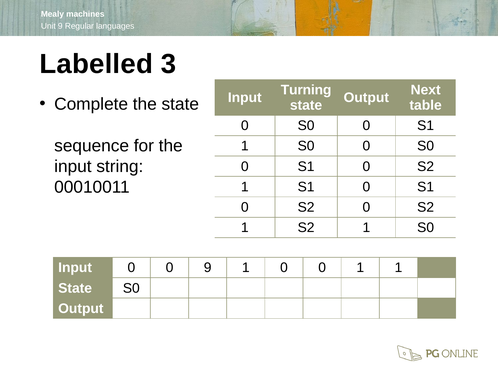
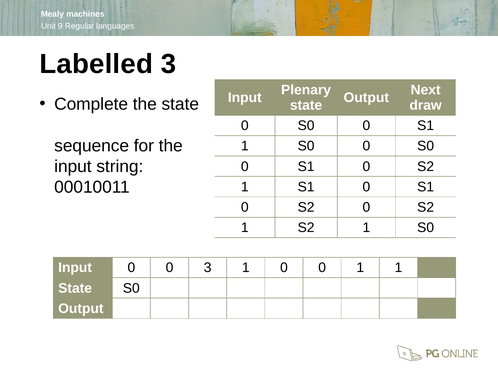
Turning: Turning -> Plenary (306, 90)
table: table -> draw (426, 105)
0 9: 9 -> 3 (208, 268)
